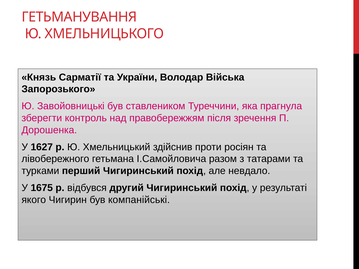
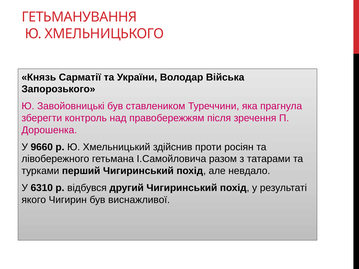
1627: 1627 -> 9660 (42, 147)
1675: 1675 -> 6310 (42, 188)
компанійські: компанійські -> виснажливої (139, 200)
